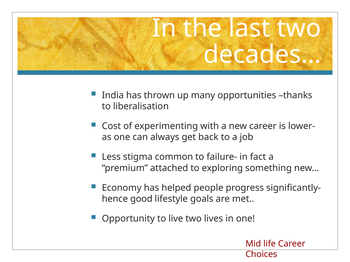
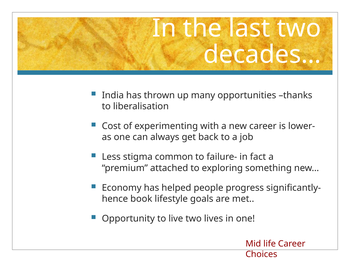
good: good -> book (141, 199)
